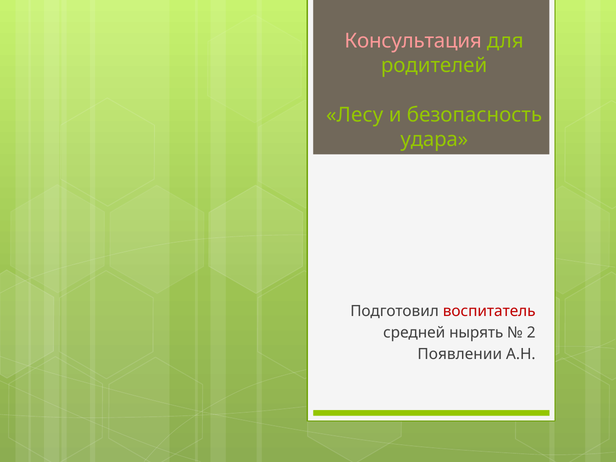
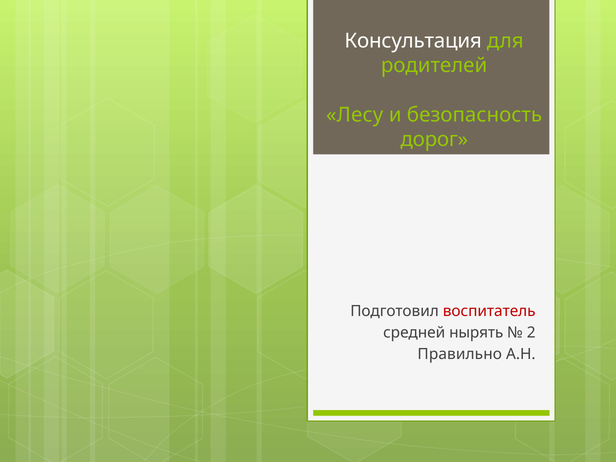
Консультация colour: pink -> white (413, 41)
удара: удара -> дорог (434, 139)
Появлении: Появлении -> Правильно (460, 354)
